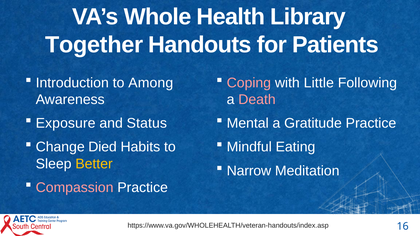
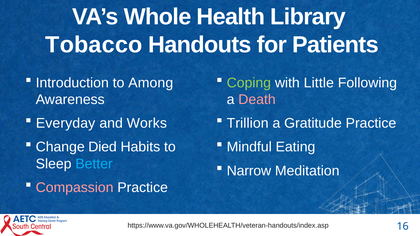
Together: Together -> Tobacco (94, 45)
Coping colour: pink -> light green (249, 83)
Exposure: Exposure -> Everyday (66, 123)
Status: Status -> Works (147, 123)
Mental: Mental -> Trillion (248, 123)
Better colour: yellow -> light blue (94, 164)
